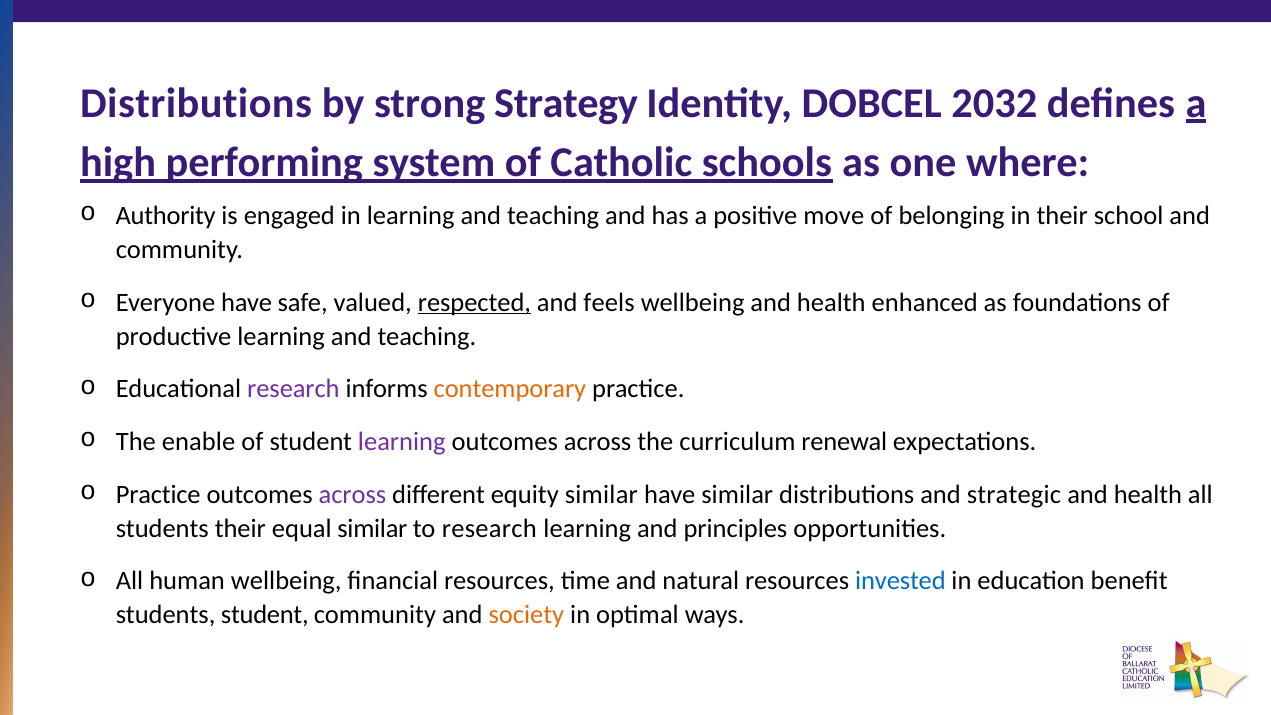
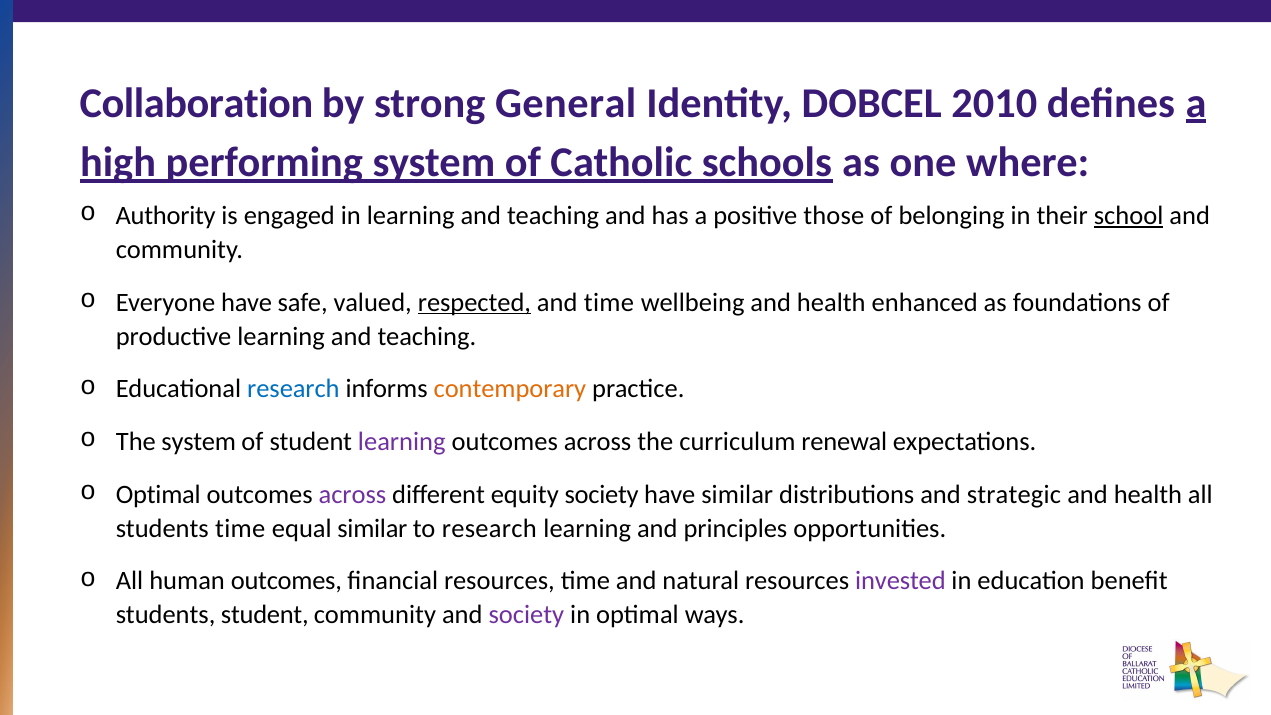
Distributions: Distributions -> Collaboration (196, 103)
Strategy: Strategy -> General (566, 103)
2032: 2032 -> 2010 (994, 103)
move: move -> those (834, 216)
school underline: none -> present (1129, 216)
and feels: feels -> time (609, 302)
research colour: purple -> blue (293, 389)
The enable: enable -> system (199, 442)
Practice: Practice -> Optimal (158, 494)
equity similar: similar -> society (602, 494)
students their: their -> time (240, 528)
human wellbeing: wellbeing -> outcomes (286, 581)
invested colour: blue -> purple (900, 581)
society colour: orange -> purple (526, 615)
